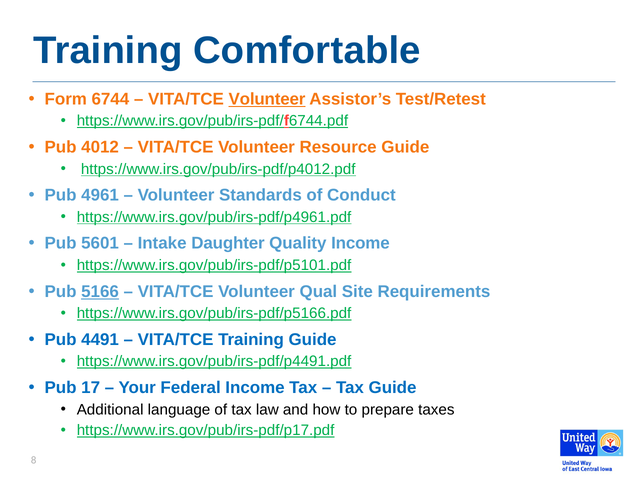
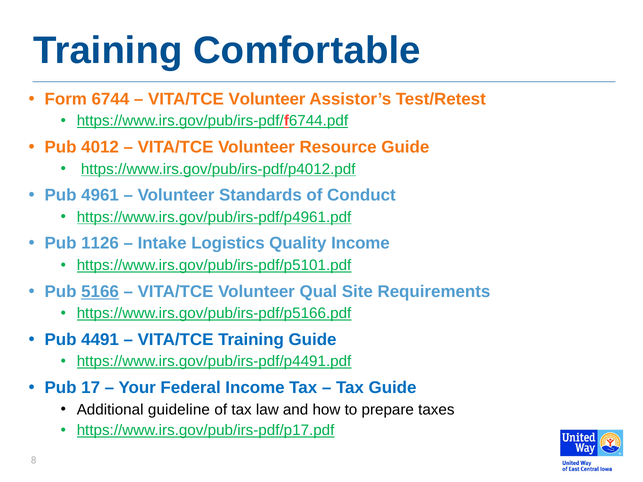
Volunteer underline: present -> none (267, 99)
5601: 5601 -> 1126 (100, 244)
Daughter: Daughter -> Logistics (228, 244)
language: language -> guideline (179, 410)
